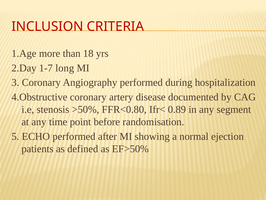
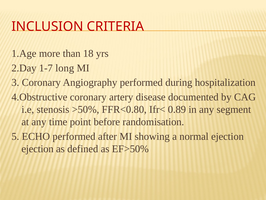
patients: patients -> ejection (38, 148)
